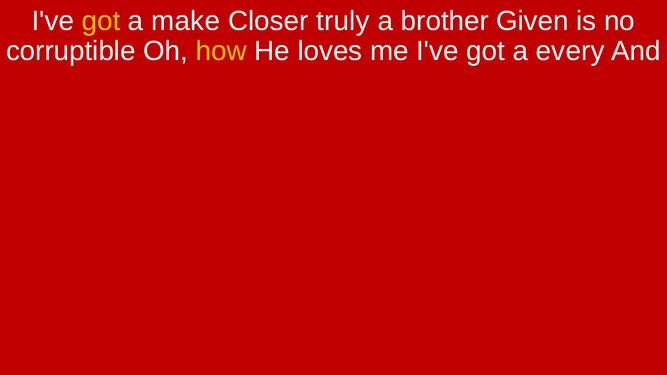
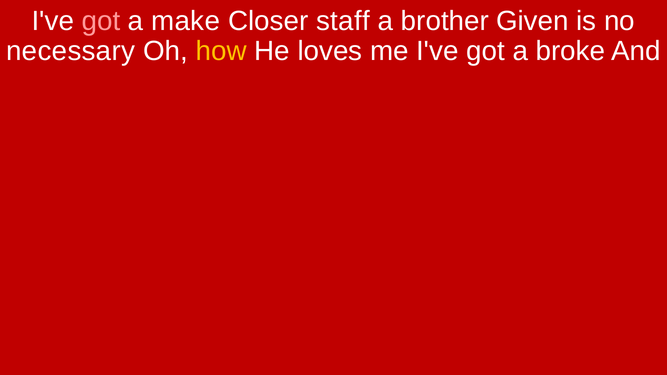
got colour: yellow -> pink (101, 21)
truly: truly -> staff (343, 21)
corruptible: corruptible -> necessary (71, 51)
every: every -> broke (570, 51)
